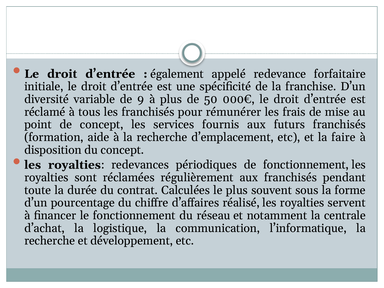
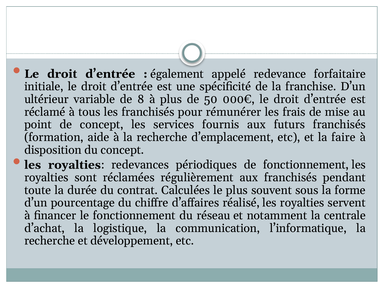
diversité: diversité -> ultérieur (47, 99)
9: 9 -> 8 (141, 99)
